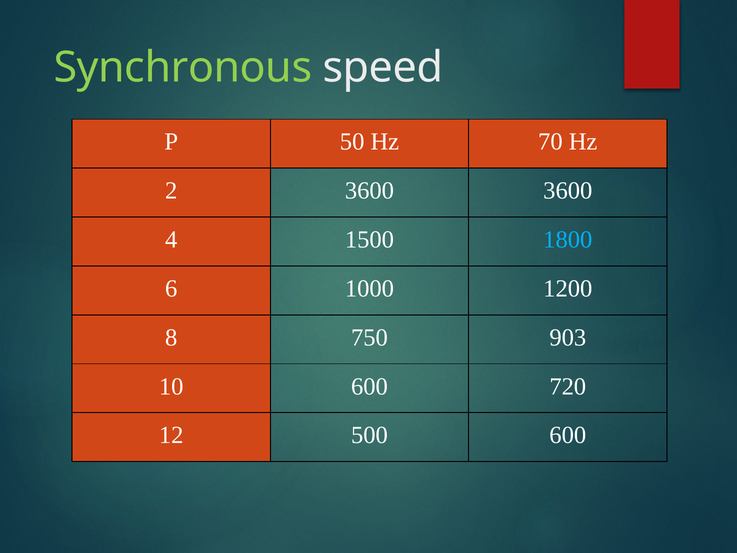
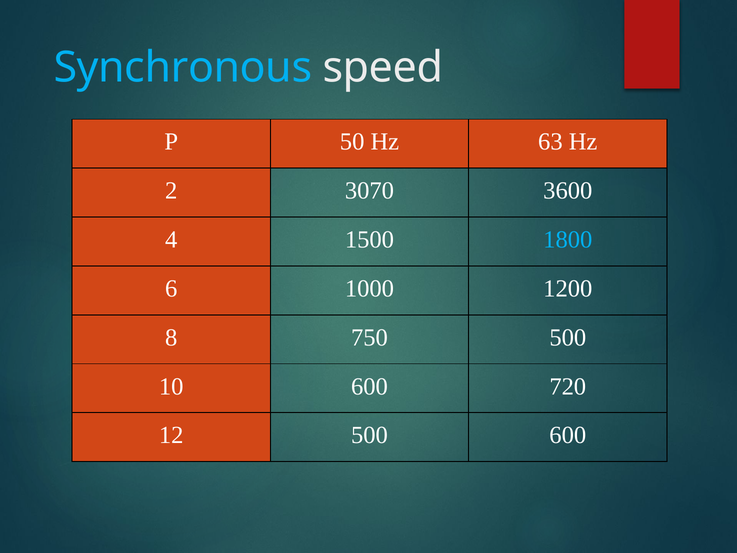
Synchronous colour: light green -> light blue (183, 68)
70: 70 -> 63 (550, 142)
2 3600: 3600 -> 3070 (369, 191)
750 903: 903 -> 500 (568, 337)
